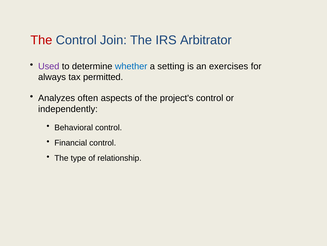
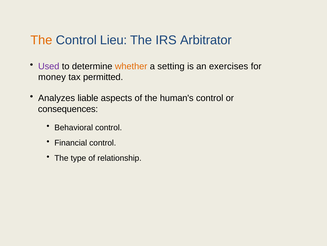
The colour: red -> orange (41, 40)
Join: Join -> Lieu (113, 40)
whether colour: blue -> orange (131, 66)
always: always -> money (52, 77)
often: often -> liable (88, 98)
project's: project's -> human's (177, 98)
independently: independently -> consequences (68, 109)
